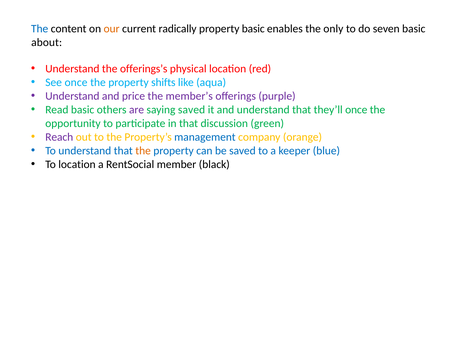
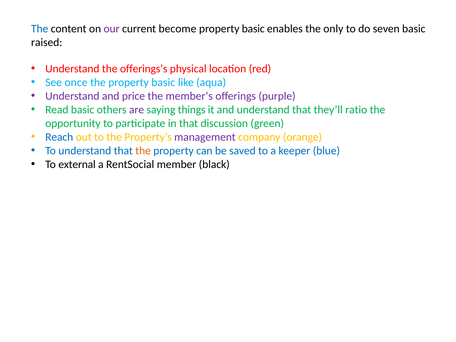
our colour: orange -> purple (112, 29)
radically: radically -> become (177, 29)
about: about -> raised (47, 43)
the property shifts: shifts -> basic (163, 82)
saying saved: saved -> things (192, 110)
they’ll once: once -> ratio (356, 110)
Reach colour: purple -> blue (59, 137)
management colour: blue -> purple (205, 137)
To location: location -> external (77, 164)
